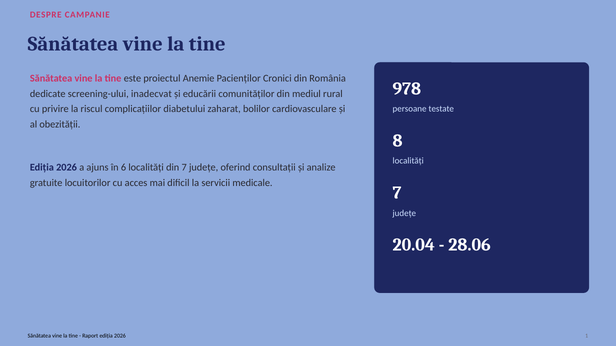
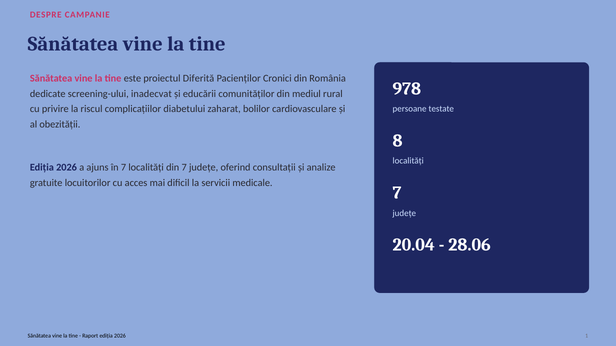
Anemie: Anemie -> Diferită (199, 78)
în 6: 6 -> 7 (123, 168)
